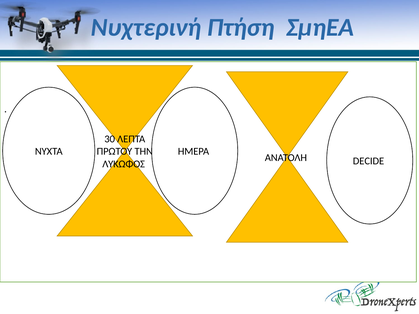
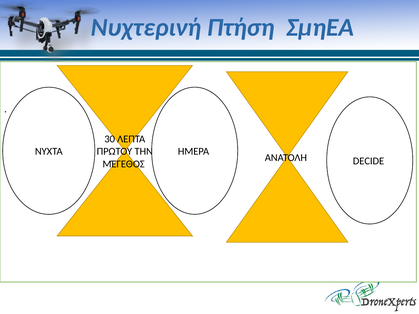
ΛΥΚΩΦΟΣ: ΛΥΚΩΦΟΣ -> ΜΈΓΕΘΟΣ (124, 164)
